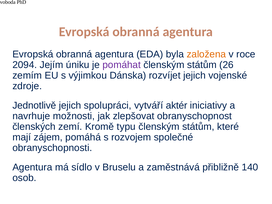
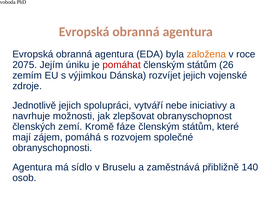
2094: 2094 -> 2075 (25, 65)
pomáhat colour: purple -> red (122, 65)
aktér: aktér -> nebe (177, 105)
typu: typu -> fáze (126, 127)
